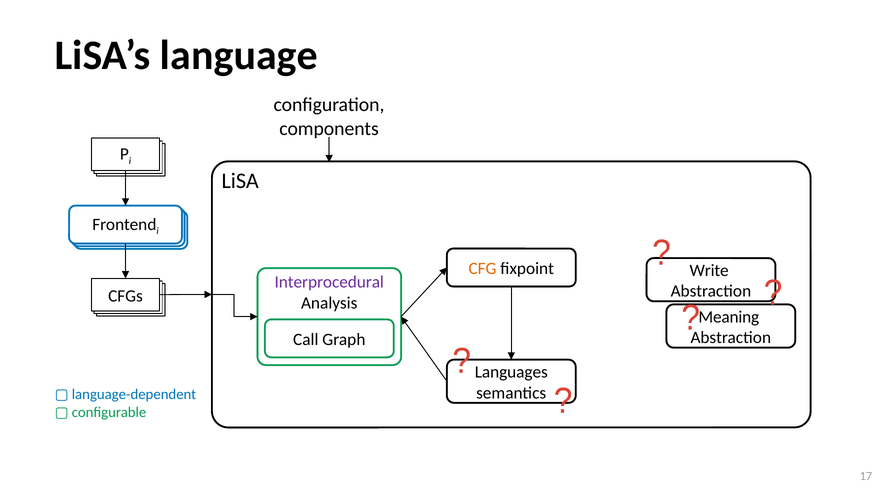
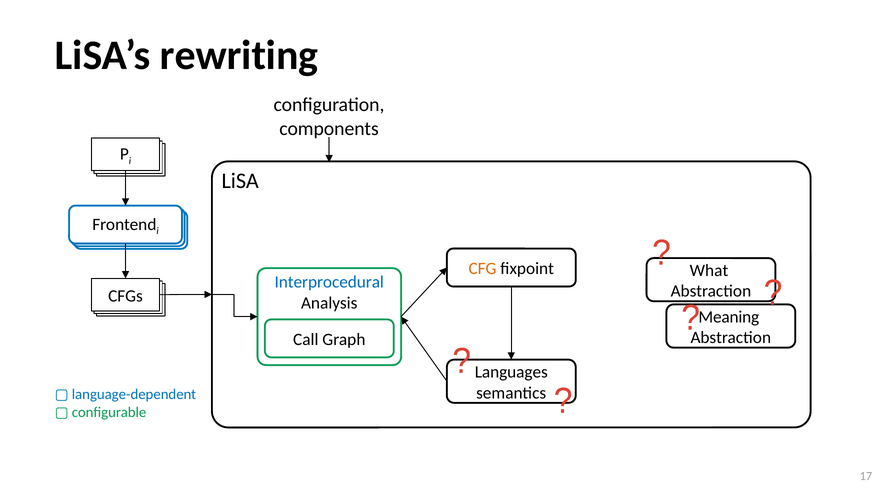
language: language -> rewriting (239, 55)
Write: Write -> What (709, 270)
Interprocedural colour: purple -> blue (329, 282)
